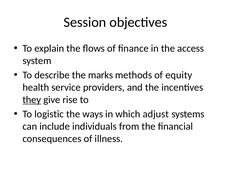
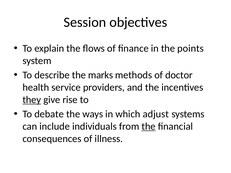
access: access -> points (191, 48)
equity: equity -> doctor (179, 75)
logistic: logistic -> debate (49, 114)
the underline: none -> present (149, 127)
